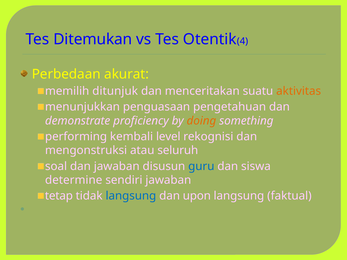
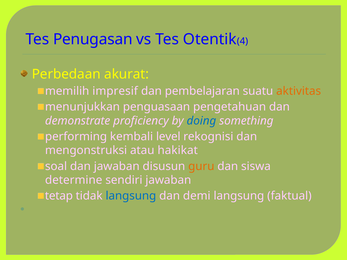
Ditemukan: Ditemukan -> Penugasan (93, 39)
ditunjuk: ditunjuk -> impresif (115, 91)
menceritakan: menceritakan -> pembelajaran (202, 91)
doing colour: orange -> blue (201, 121)
seluruh: seluruh -> hakikat (178, 151)
guru colour: blue -> orange (201, 166)
upon: upon -> demi (197, 196)
